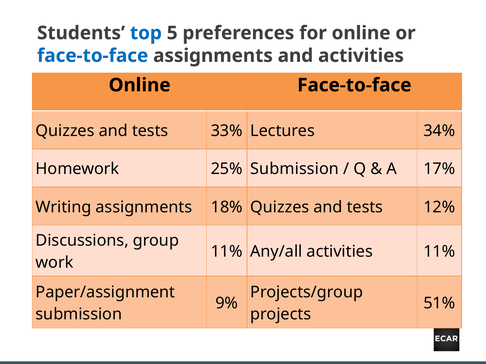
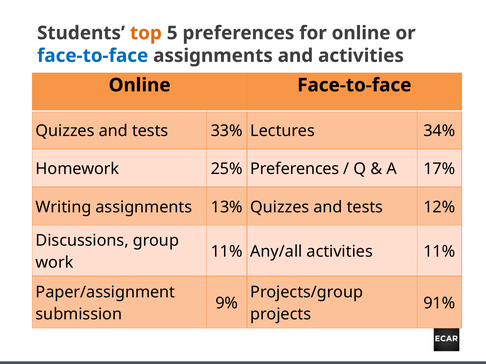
top colour: blue -> orange (146, 33)
25% Submission: Submission -> Preferences (295, 169)
18%: 18% -> 13% (227, 207)
51%: 51% -> 91% (439, 303)
